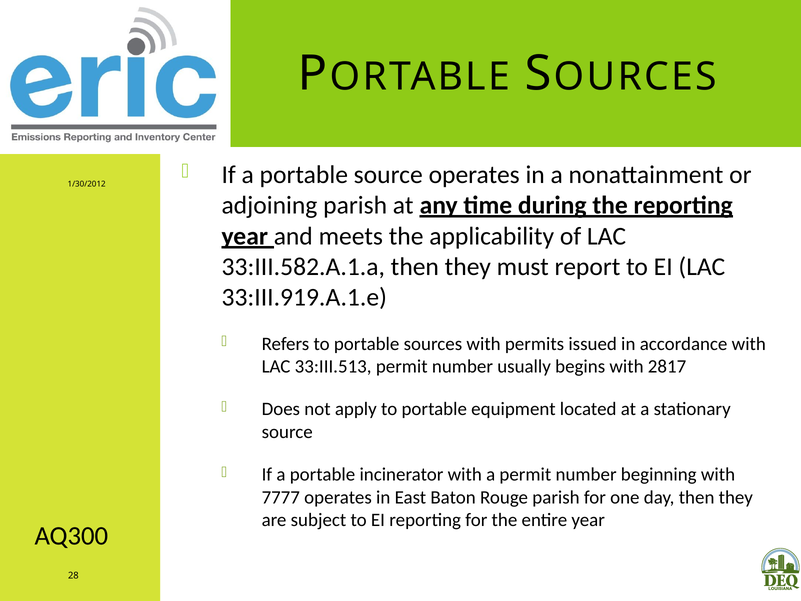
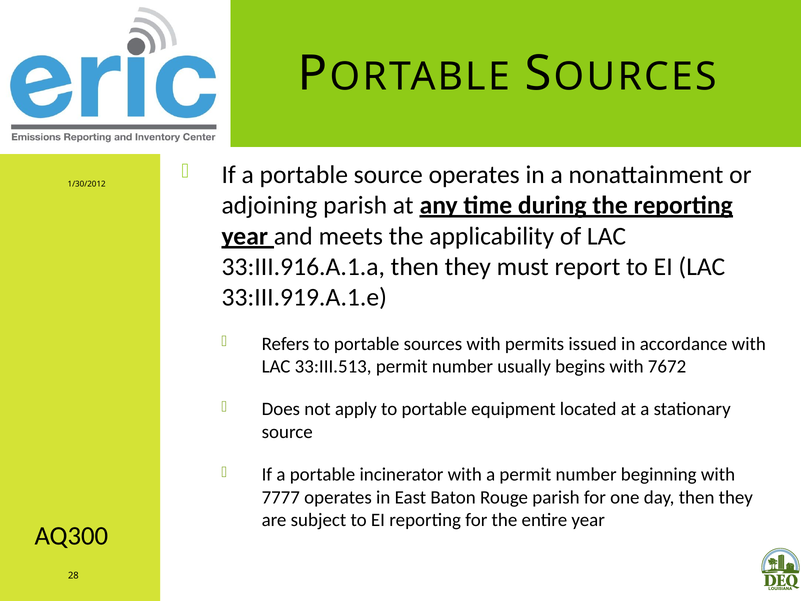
33:III.582.A.1.a: 33:III.582.A.1.a -> 33:III.916.A.1.a (303, 267)
2817: 2817 -> 7672 (667, 366)
